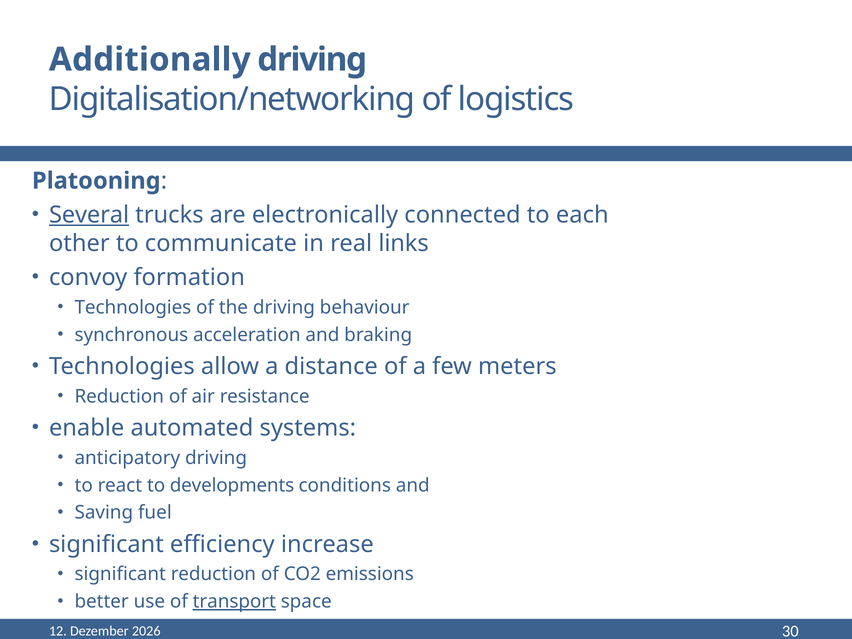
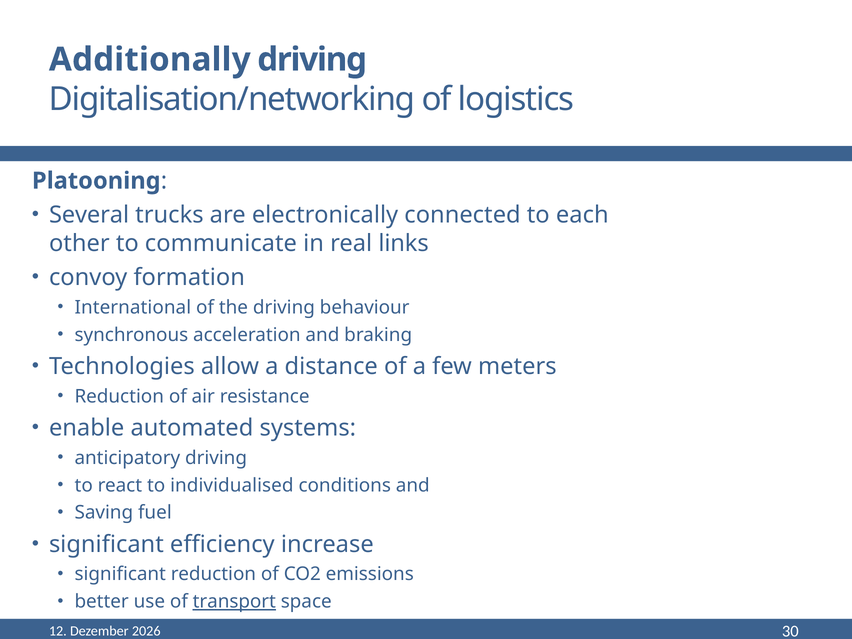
Several underline: present -> none (89, 215)
Technologies: Technologies -> International (133, 307)
developments: developments -> individualised (232, 485)
